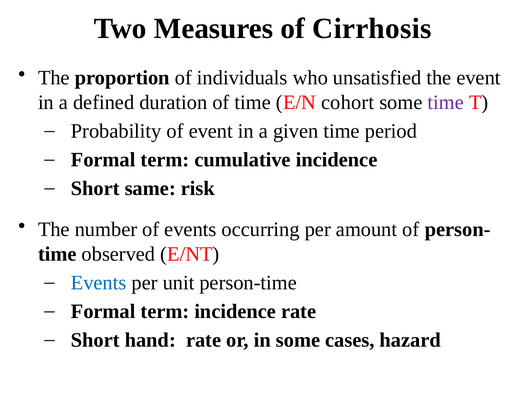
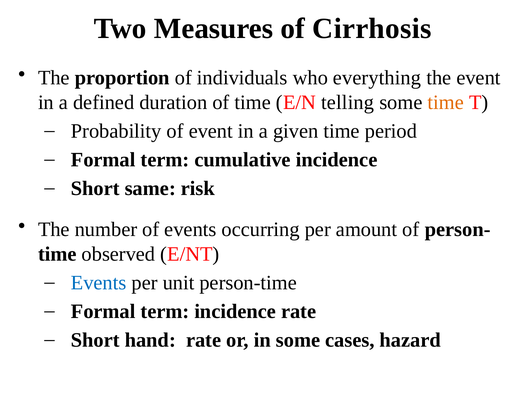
unsatisfied: unsatisfied -> everything (377, 78)
cohort: cohort -> telling (348, 102)
time colour: purple -> orange (446, 102)
